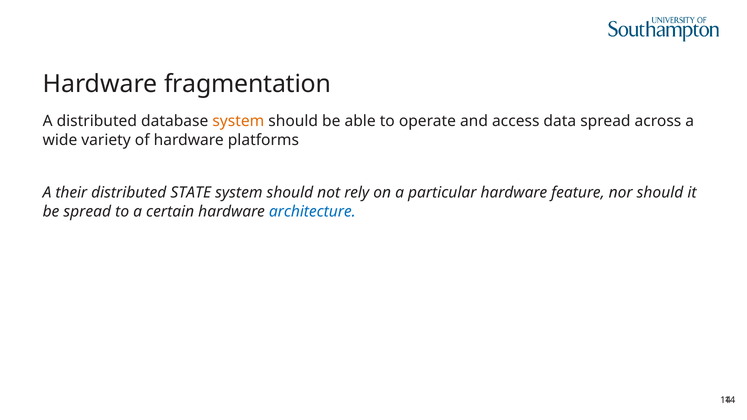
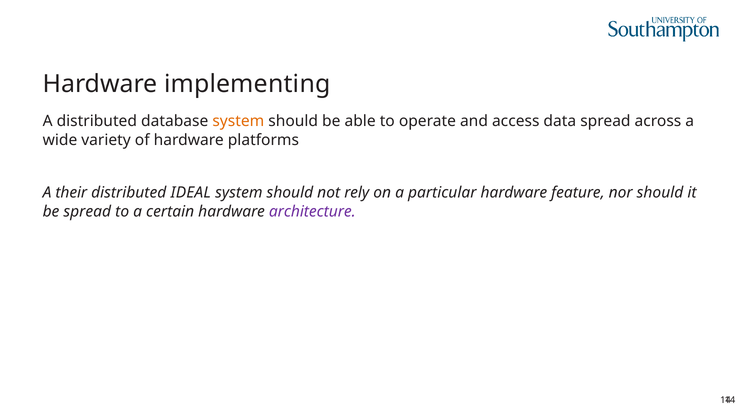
fragmentation: fragmentation -> implementing (247, 84)
STATE: STATE -> IDEAL (191, 193)
architecture colour: blue -> purple (312, 212)
